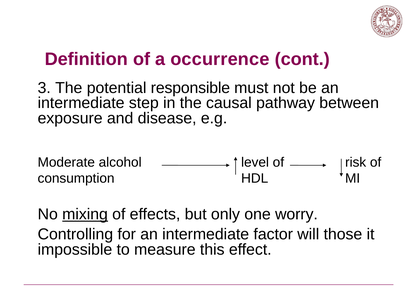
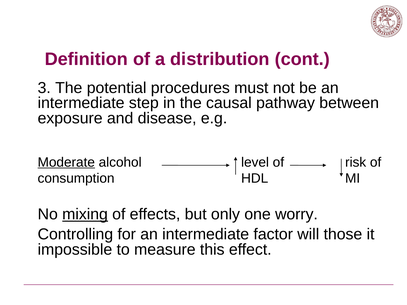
occurrence: occurrence -> distribution (220, 59)
responsible: responsible -> procedures (190, 88)
Moderate underline: none -> present (66, 162)
